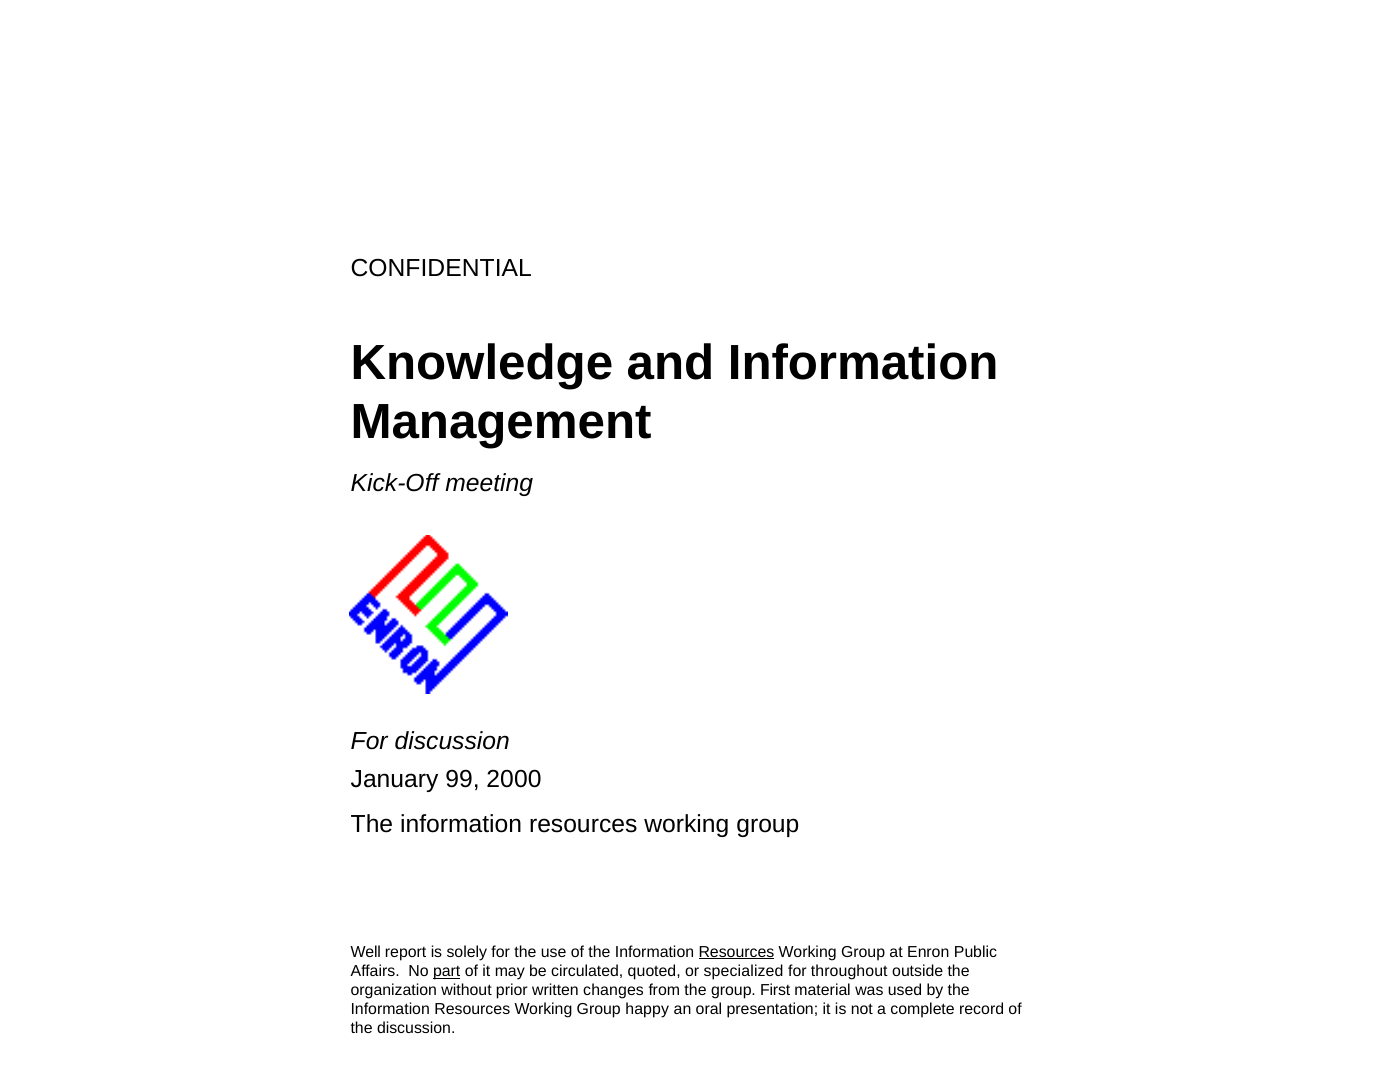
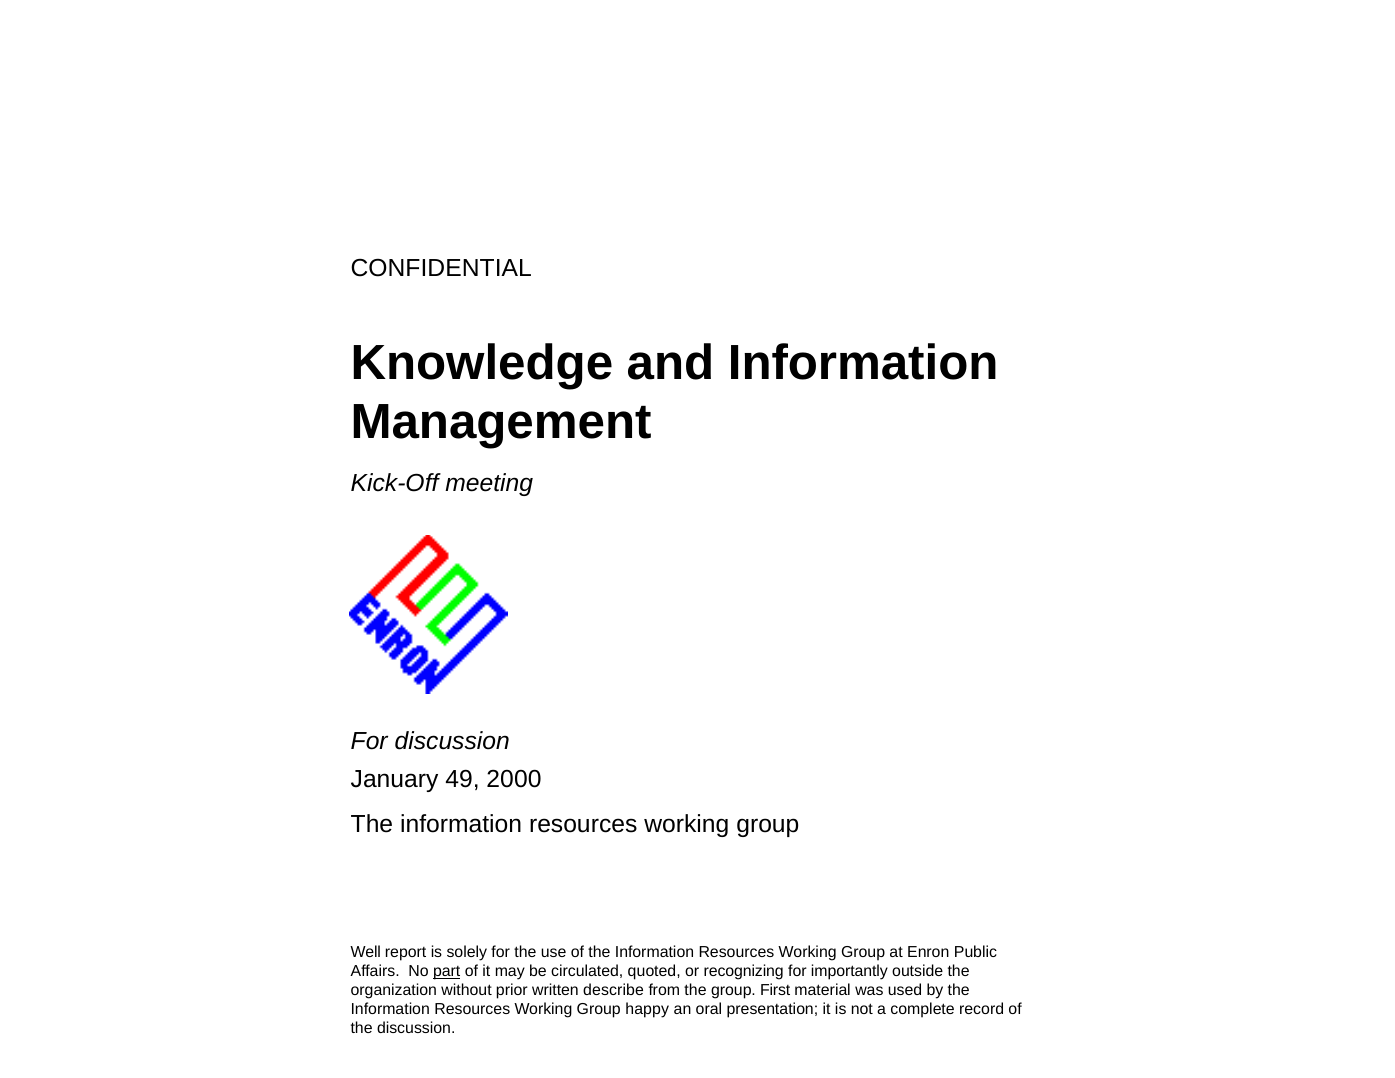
99: 99 -> 49 (462, 779)
Resources underline: present -> none (736, 952)
specialized: specialized -> recognizing (744, 971)
throughout: throughout -> importantly (849, 971)
changes: changes -> describe (614, 990)
